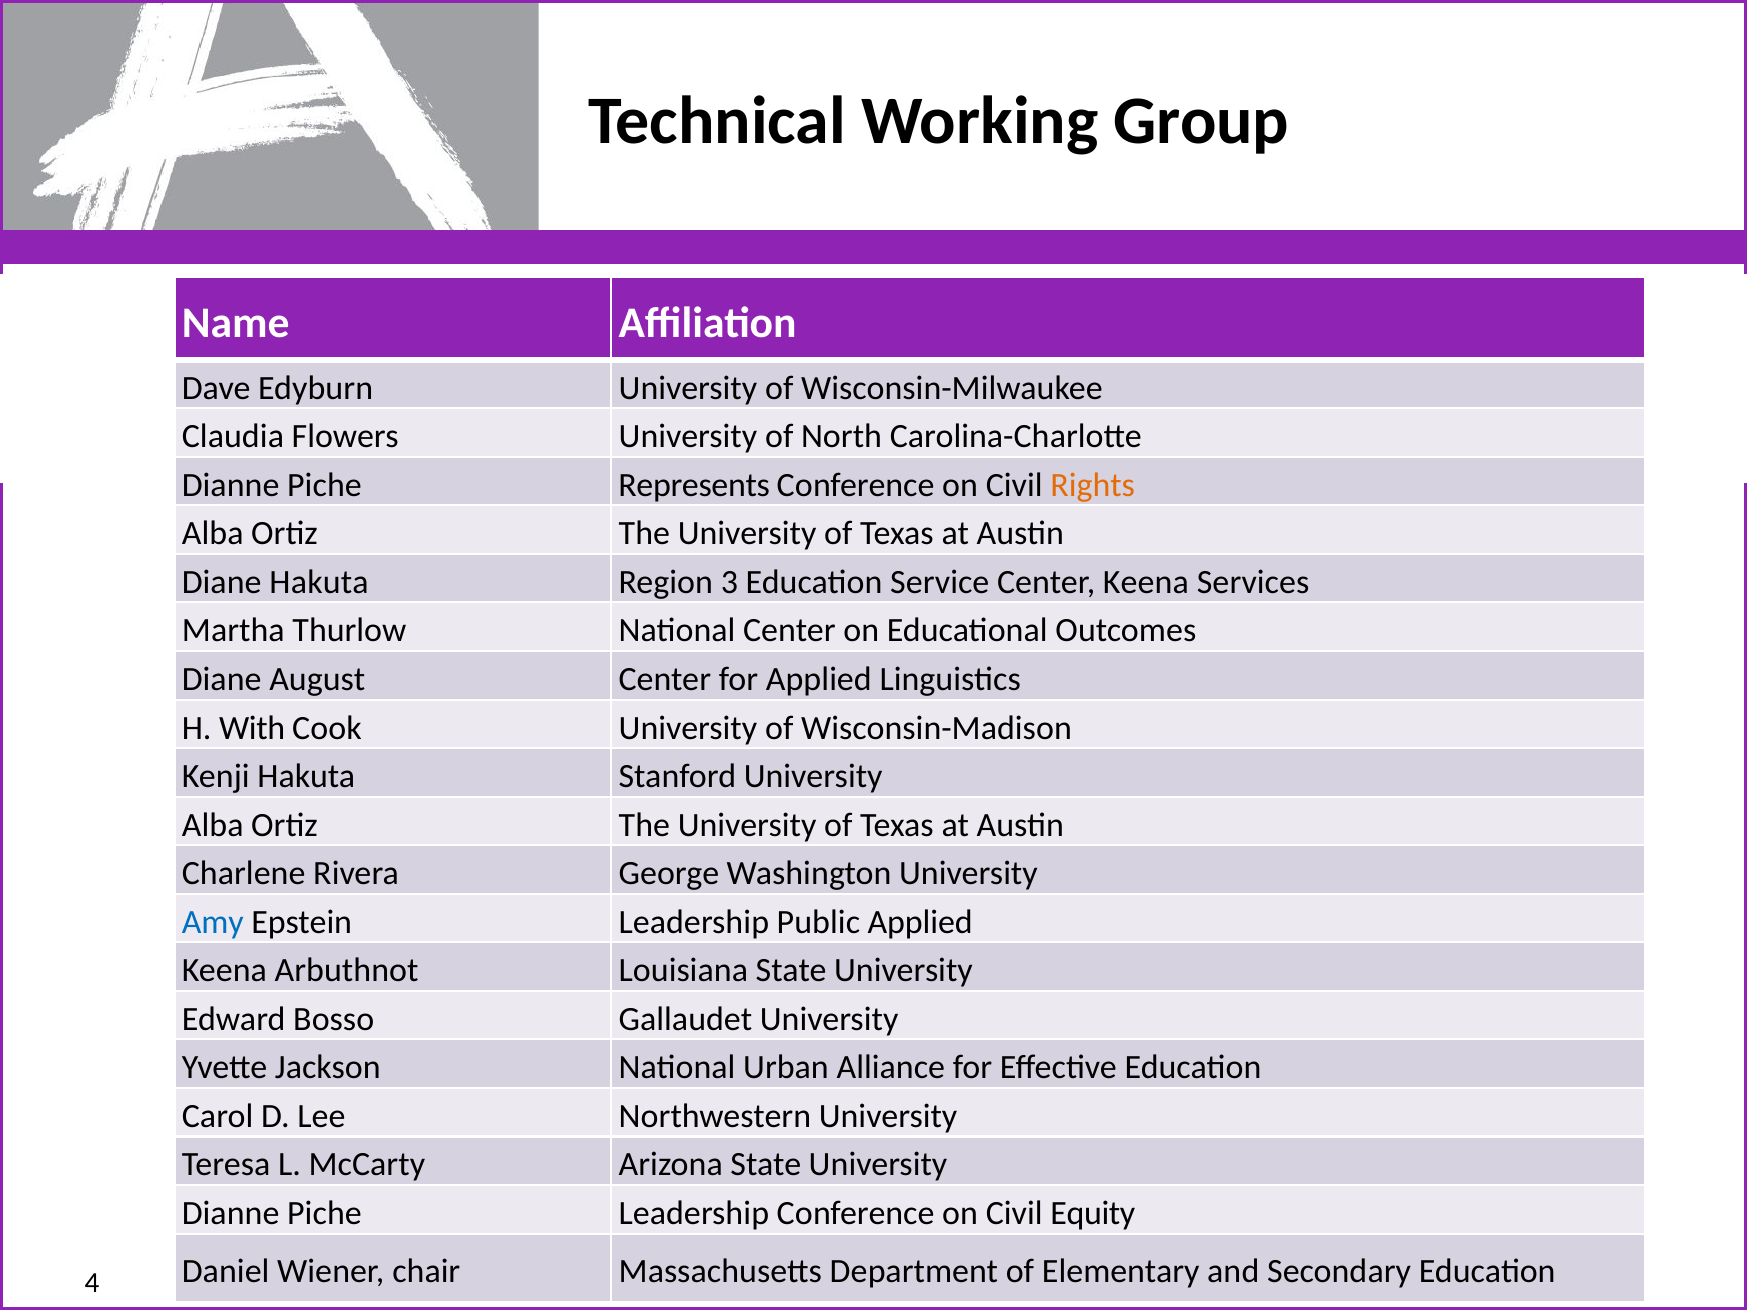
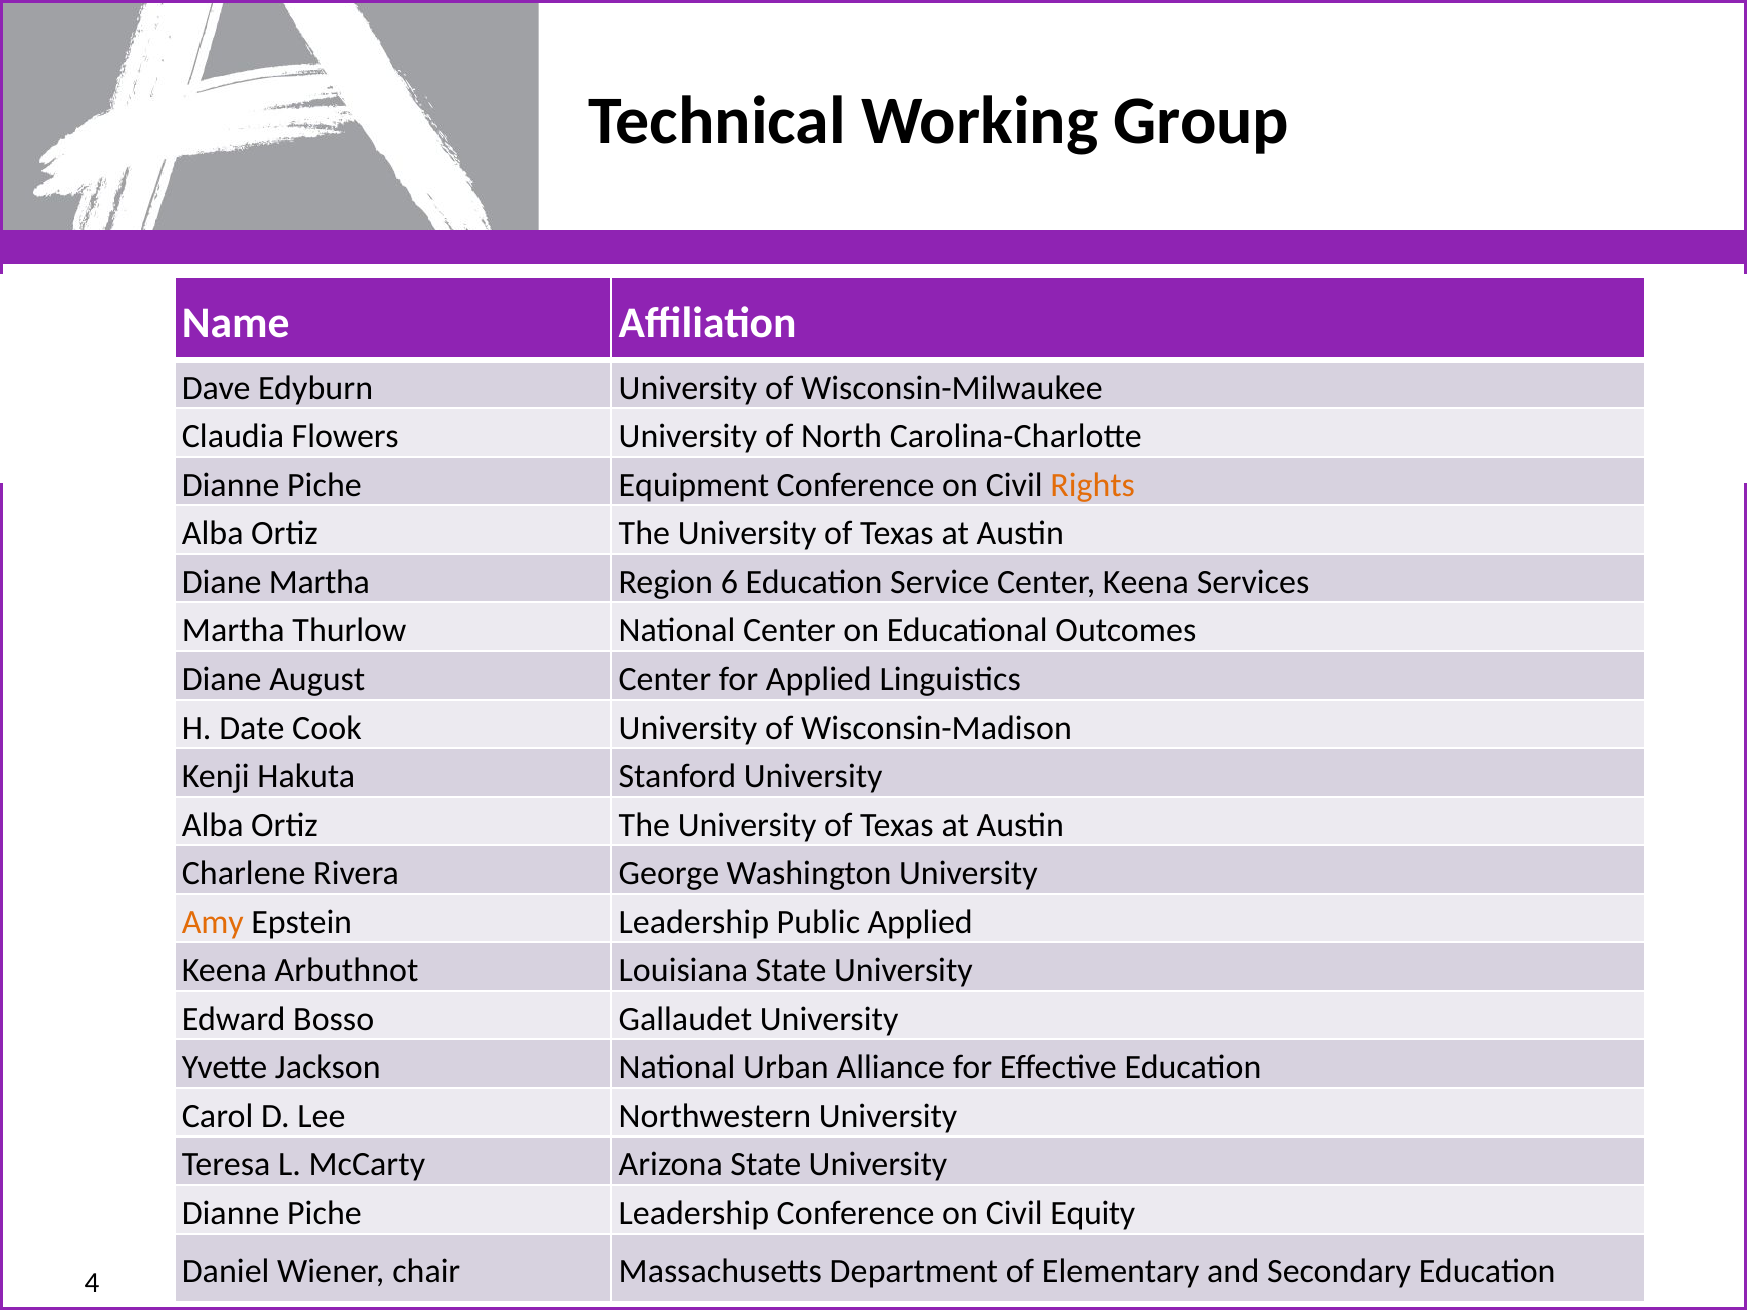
Represents: Represents -> Equipment (694, 485)
Diane Hakuta: Hakuta -> Martha (319, 582)
3: 3 -> 6 (729, 582)
With: With -> Date (252, 728)
Amy colour: blue -> orange (213, 922)
